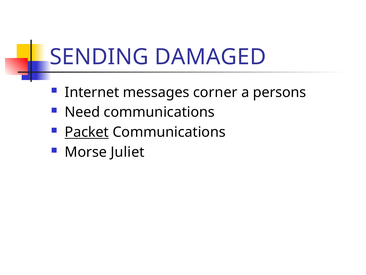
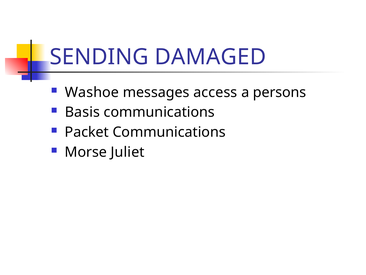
Internet: Internet -> Washoe (92, 92)
corner: corner -> access (215, 92)
Need: Need -> Basis (82, 112)
Packet underline: present -> none (87, 132)
